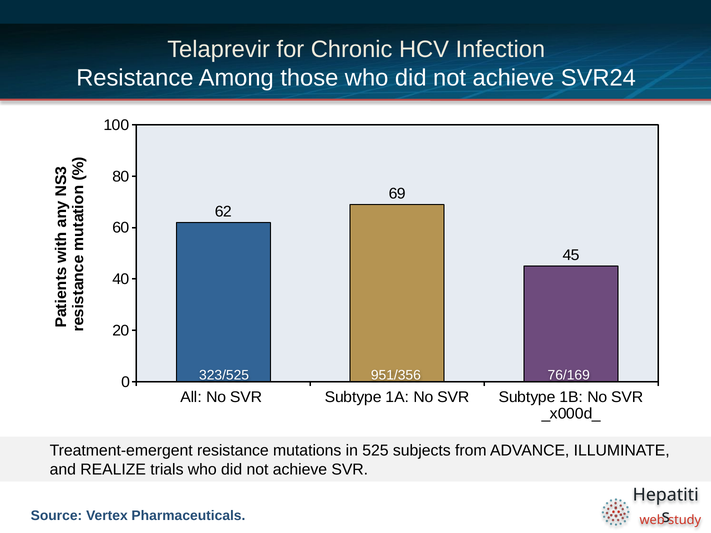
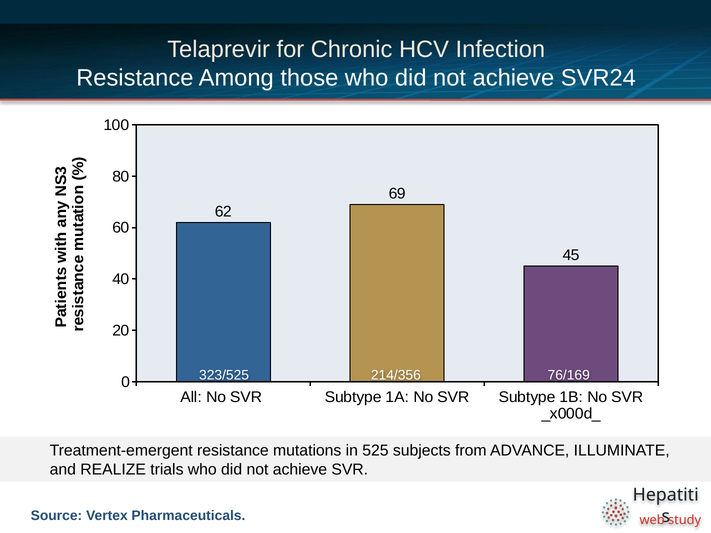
951/356: 951/356 -> 214/356 (396, 375)
